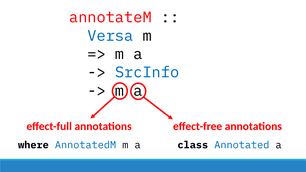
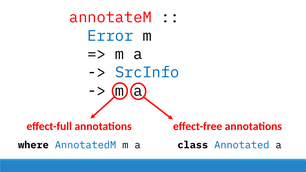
Versa: Versa -> Error (110, 36)
